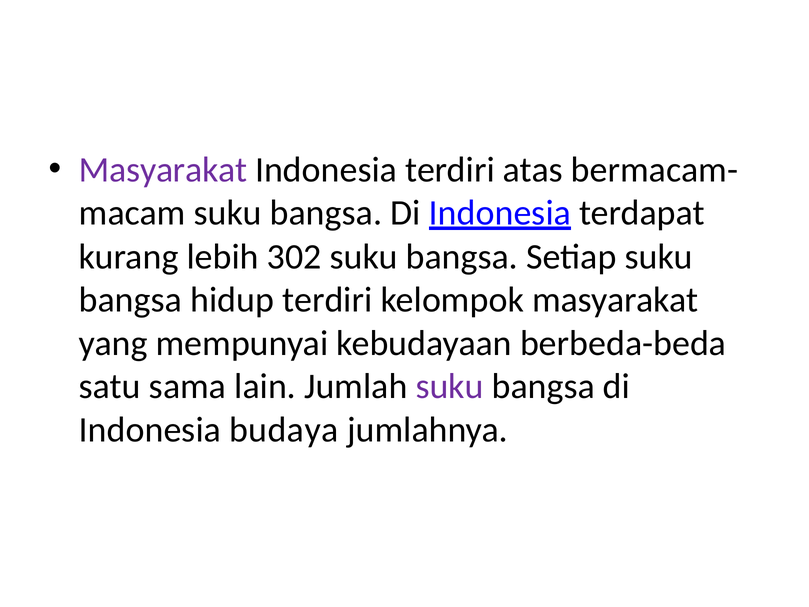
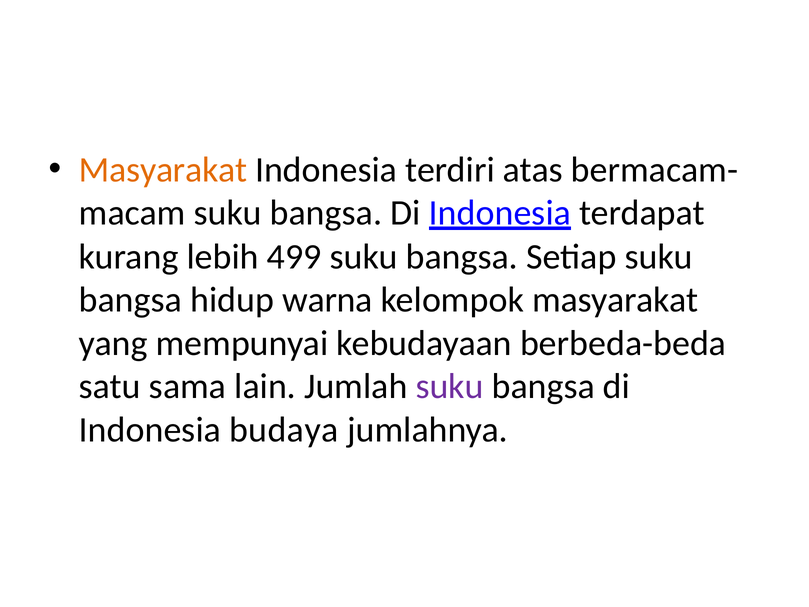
Masyarakat colour: purple -> orange (163, 170)
302: 302 -> 499 (294, 257)
hidup terdiri: terdiri -> warna (327, 300)
